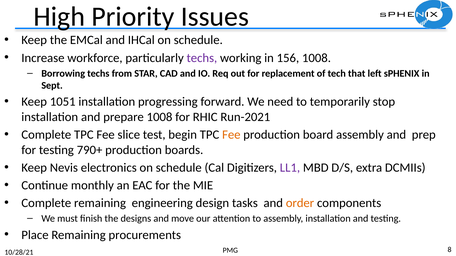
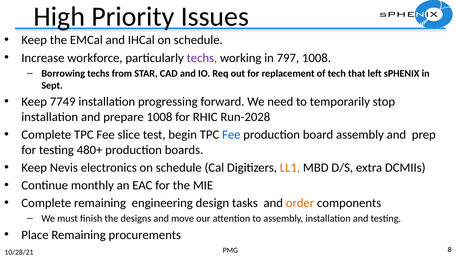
156: 156 -> 797 (288, 58)
1051: 1051 -> 7749 (63, 102)
Run-2021: Run-2021 -> Run-2028 (245, 117)
Fee colour: orange -> blue (231, 135)
790+: 790+ -> 480+ (90, 150)
LL1 colour: purple -> orange (290, 168)
